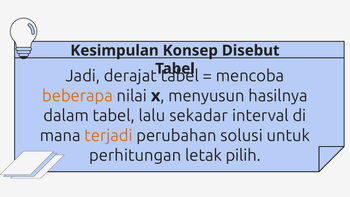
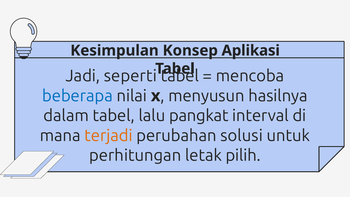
Disebut: Disebut -> Aplikasi (251, 51)
derajat: derajat -> seperti (130, 76)
beberapa colour: orange -> blue (78, 96)
sekadar: sekadar -> pangkat (199, 116)
